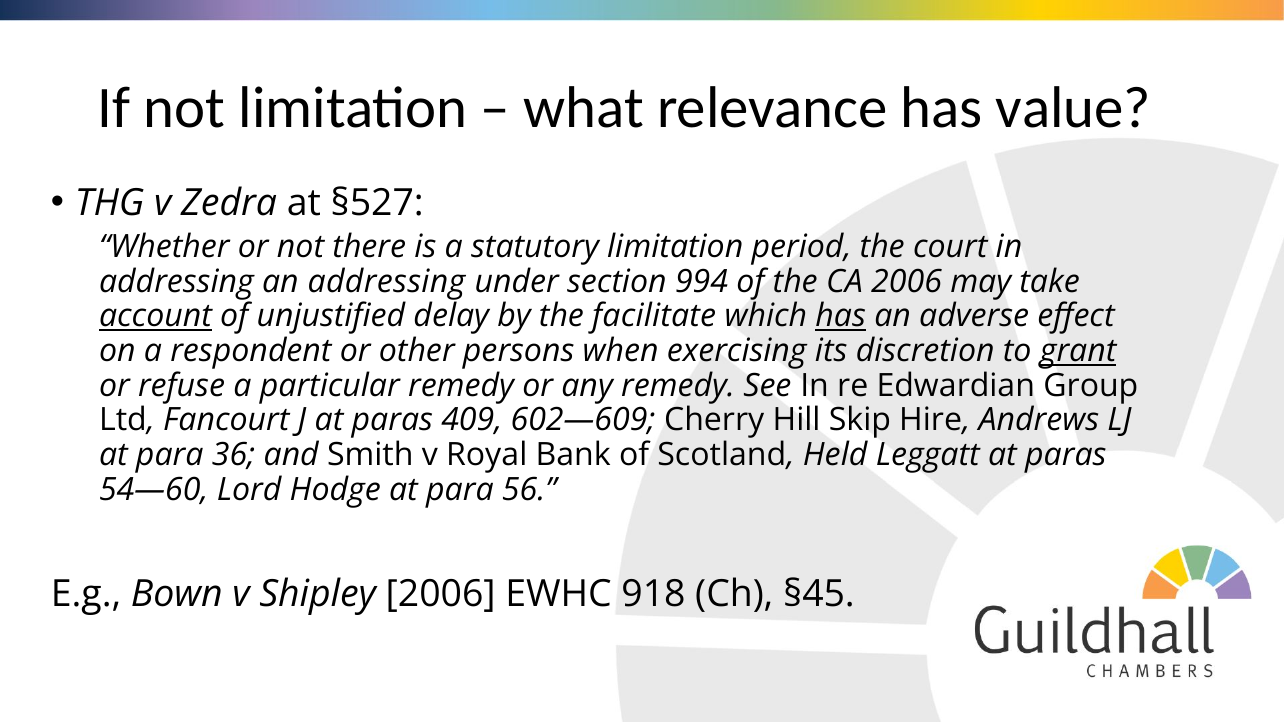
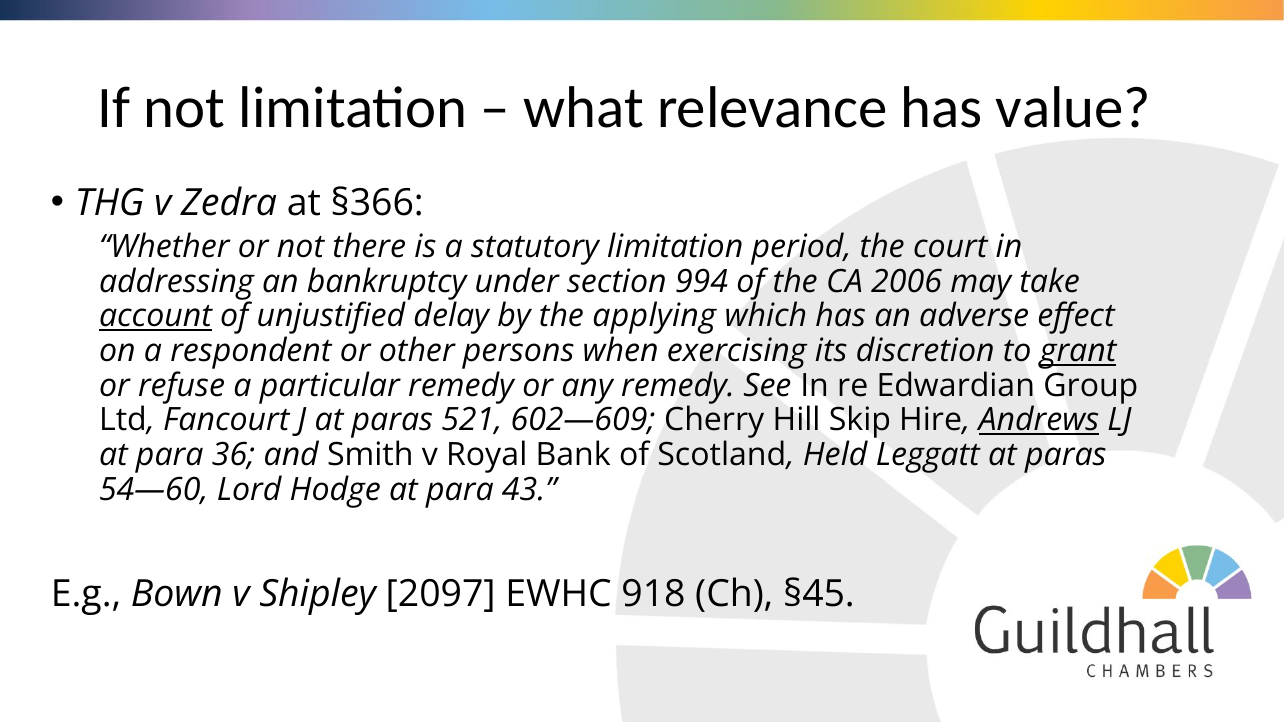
§527: §527 -> §366 (377, 203)
an addressing: addressing -> bankruptcy (387, 282)
facilitate: facilitate -> applying (654, 316)
has underline: present -> none (841, 316)
409: 409 -> 521 (472, 420)
Andrews underline: none -> present (1039, 420)
56: 56 -> 43 (529, 490)
Shipley 2006: 2006 -> 2097 (441, 594)
